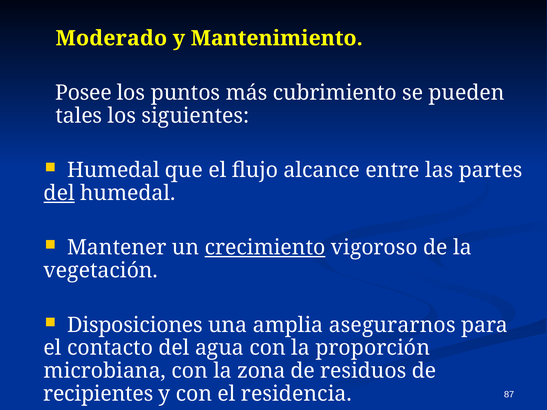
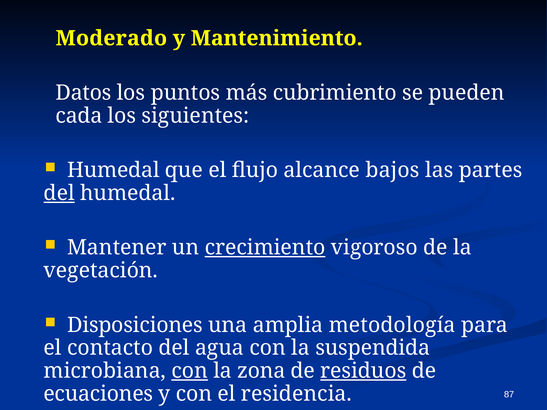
Posee: Posee -> Datos (84, 93)
tales: tales -> cada (79, 116)
entre: entre -> bajos (393, 170)
asegurarnos: asegurarnos -> metodología (392, 325)
proporción: proporción -> suspendida (373, 348)
con underline: none -> present (190, 371)
residuos underline: none -> present (363, 371)
recipientes: recipientes -> ecuaciones (98, 394)
